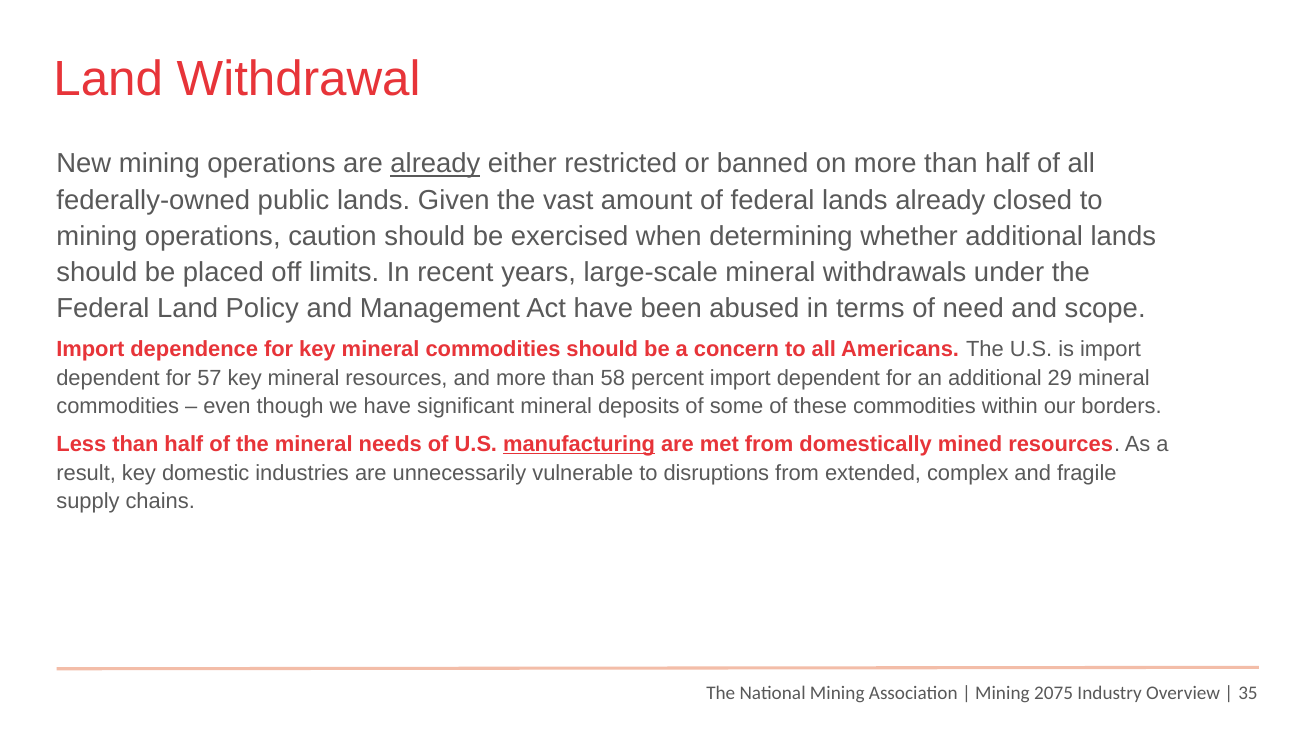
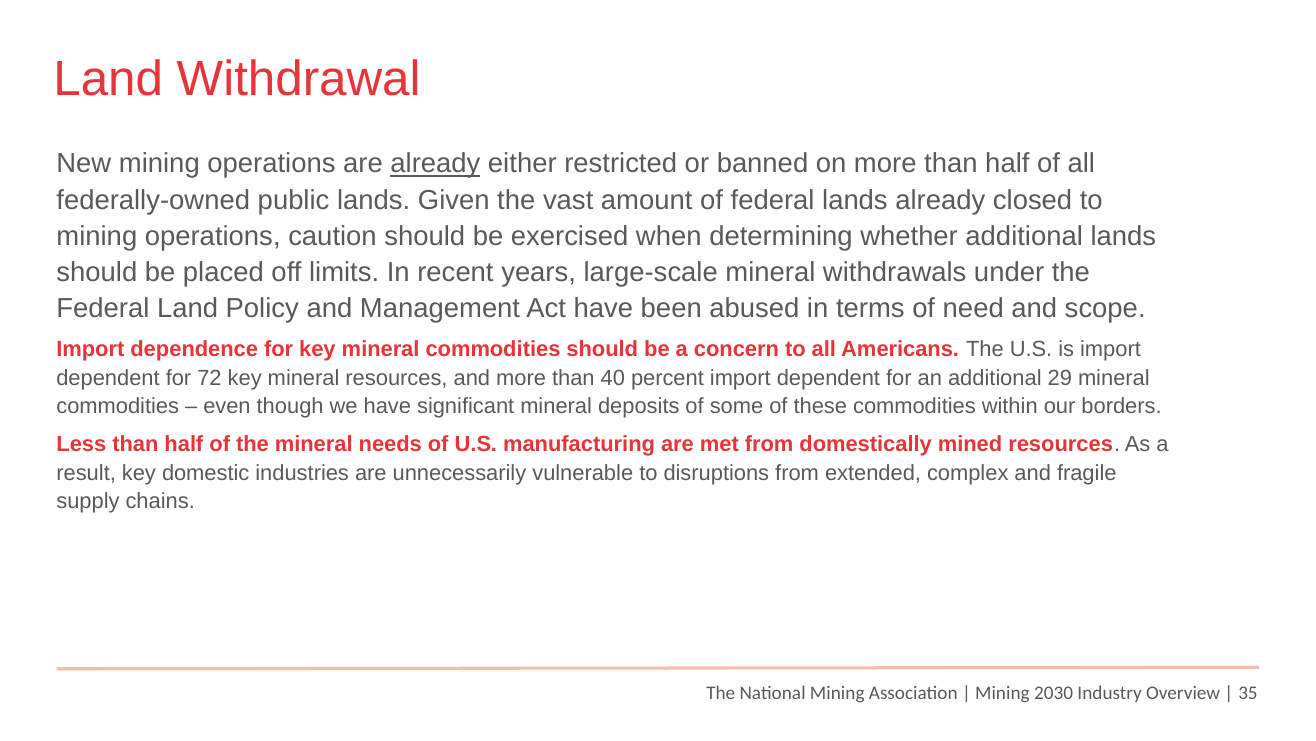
57: 57 -> 72 (209, 377)
58: 58 -> 40 (613, 377)
manufacturing underline: present -> none (579, 443)
2075: 2075 -> 2030 (1054, 692)
